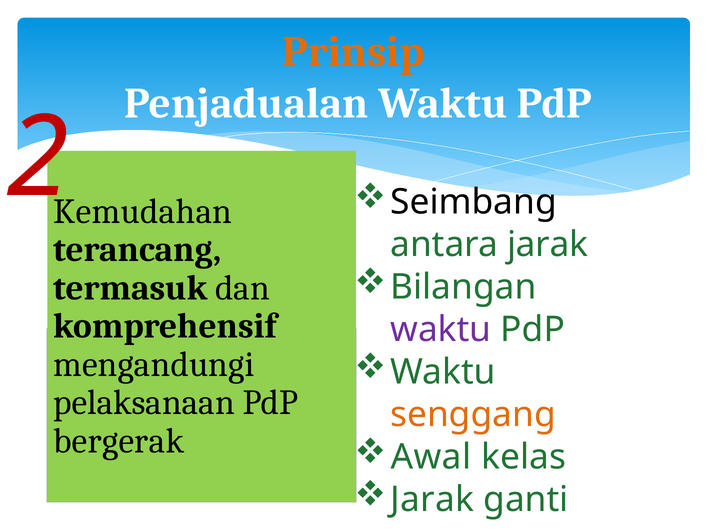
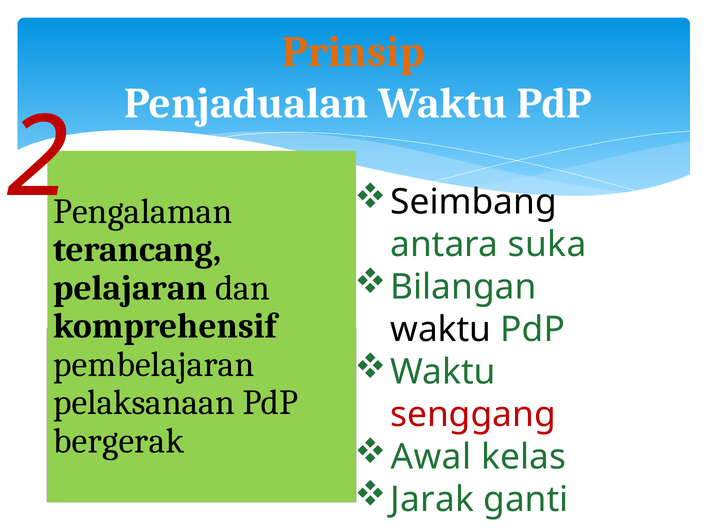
Kemudahan: Kemudahan -> Pengalaman (143, 211)
antara jarak: jarak -> suka (547, 244)
termasuk: termasuk -> pelajaran (130, 288)
waktu colour: purple -> black (441, 329)
mengandungi: mengandungi -> pembelajaran (154, 364)
senggang colour: orange -> red (473, 414)
